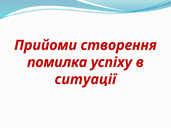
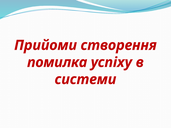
ситуації: ситуації -> системи (85, 80)
